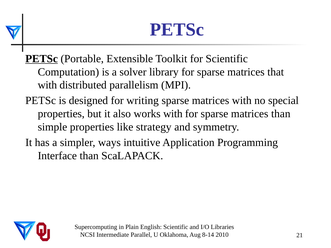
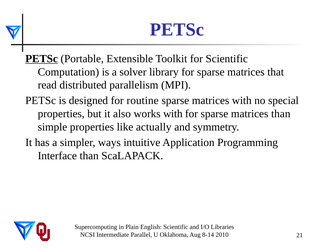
with: with -> read (47, 85)
writing: writing -> routine (143, 101)
strategy: strategy -> actually (154, 127)
